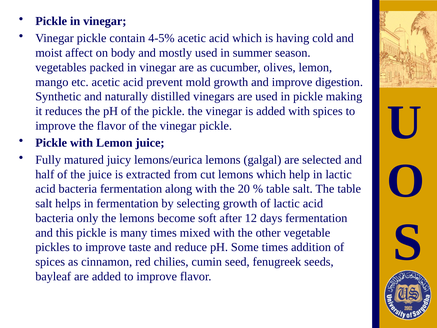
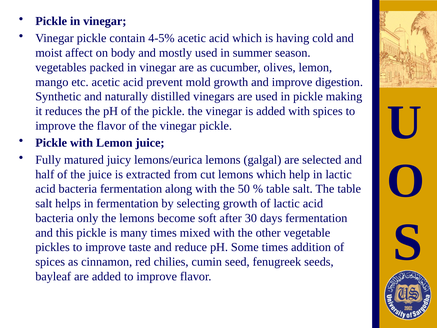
20: 20 -> 50 (244, 189)
12: 12 -> 30 (251, 218)
